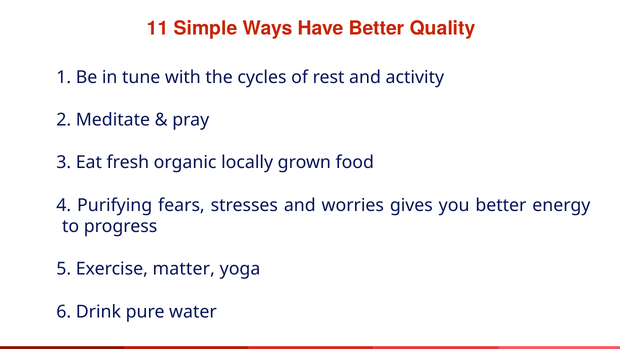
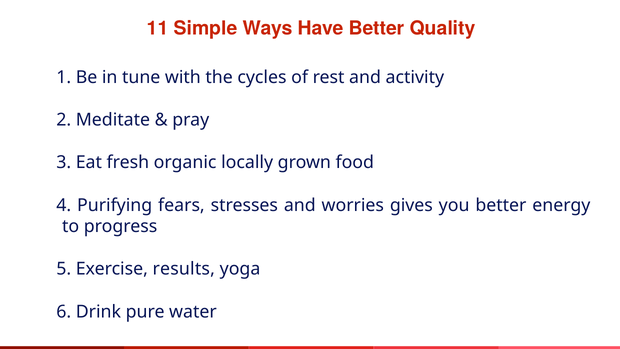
matter: matter -> results (184, 269)
